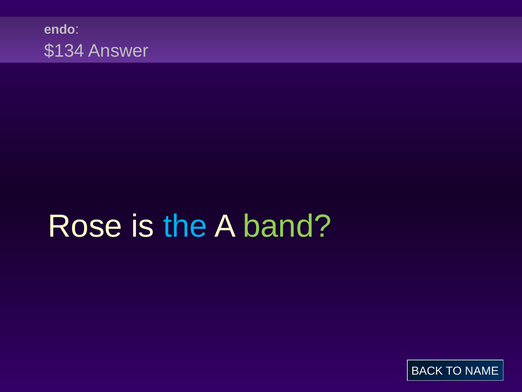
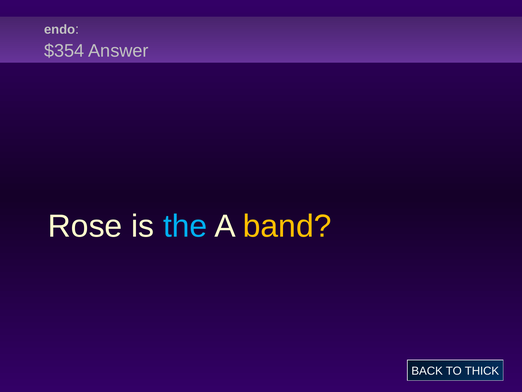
$134: $134 -> $354 (64, 51)
band colour: light green -> yellow (287, 226)
NAME: NAME -> THICK (482, 371)
